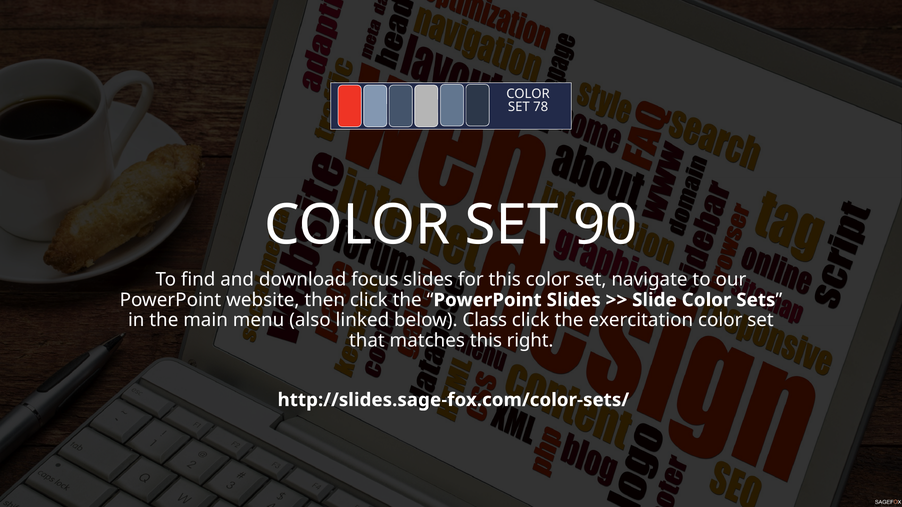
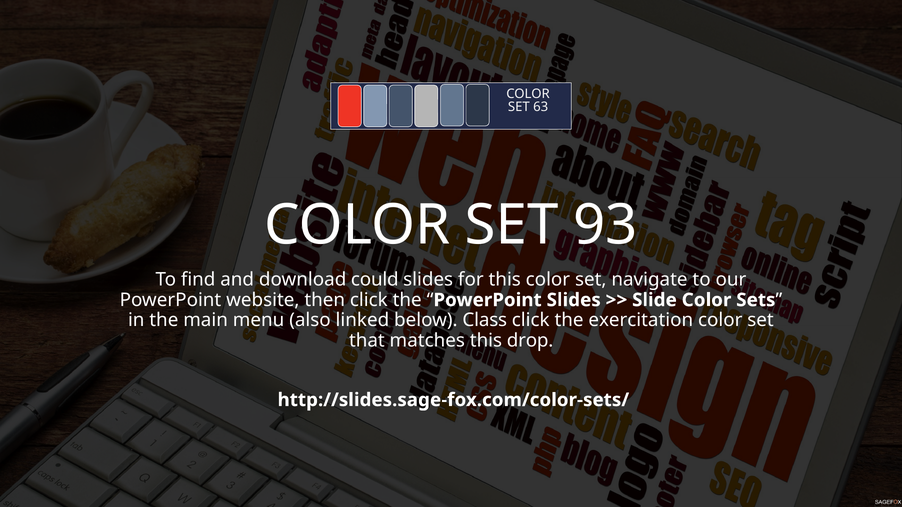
78: 78 -> 63 (541, 107)
90: 90 -> 93 (605, 225)
focus: focus -> could (375, 280)
right: right -> drop (530, 341)
